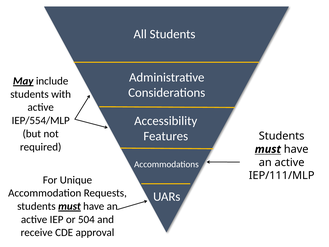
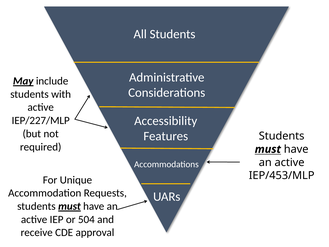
IEP/554/MLP: IEP/554/MLP -> IEP/227/MLP (41, 120)
IEP/111/MLP: IEP/111/MLP -> IEP/453/MLP (282, 175)
